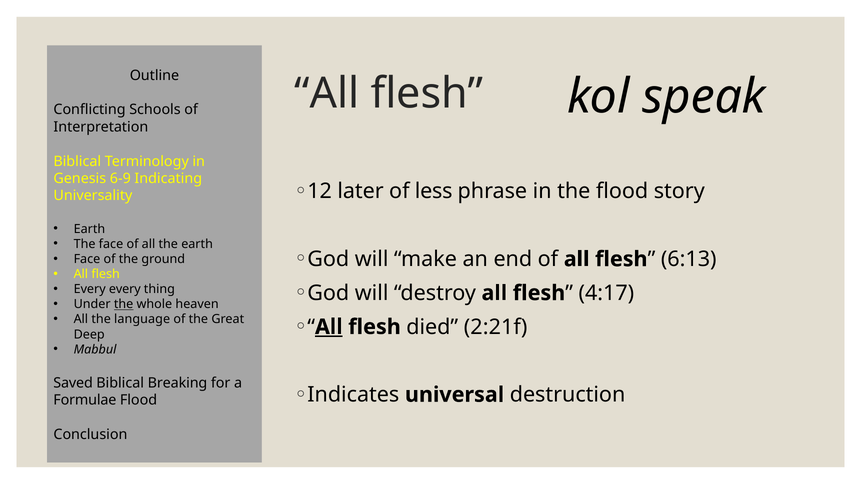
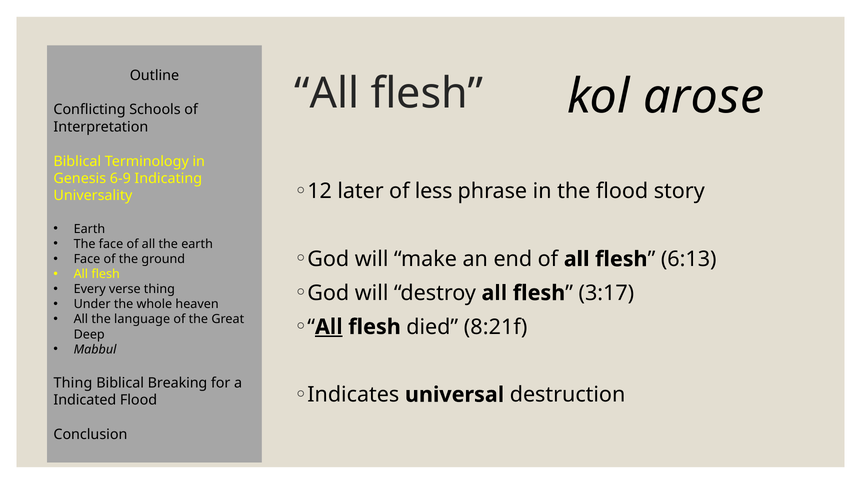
speak: speak -> arose (704, 97)
Every every: every -> verse (125, 289)
4:17: 4:17 -> 3:17 (606, 293)
the underline: present -> none (124, 304)
2:21f: 2:21f -> 8:21f (496, 327)
Saved: Saved -> Thing (73, 383)
Formulae: Formulae -> Indicated (85, 400)
